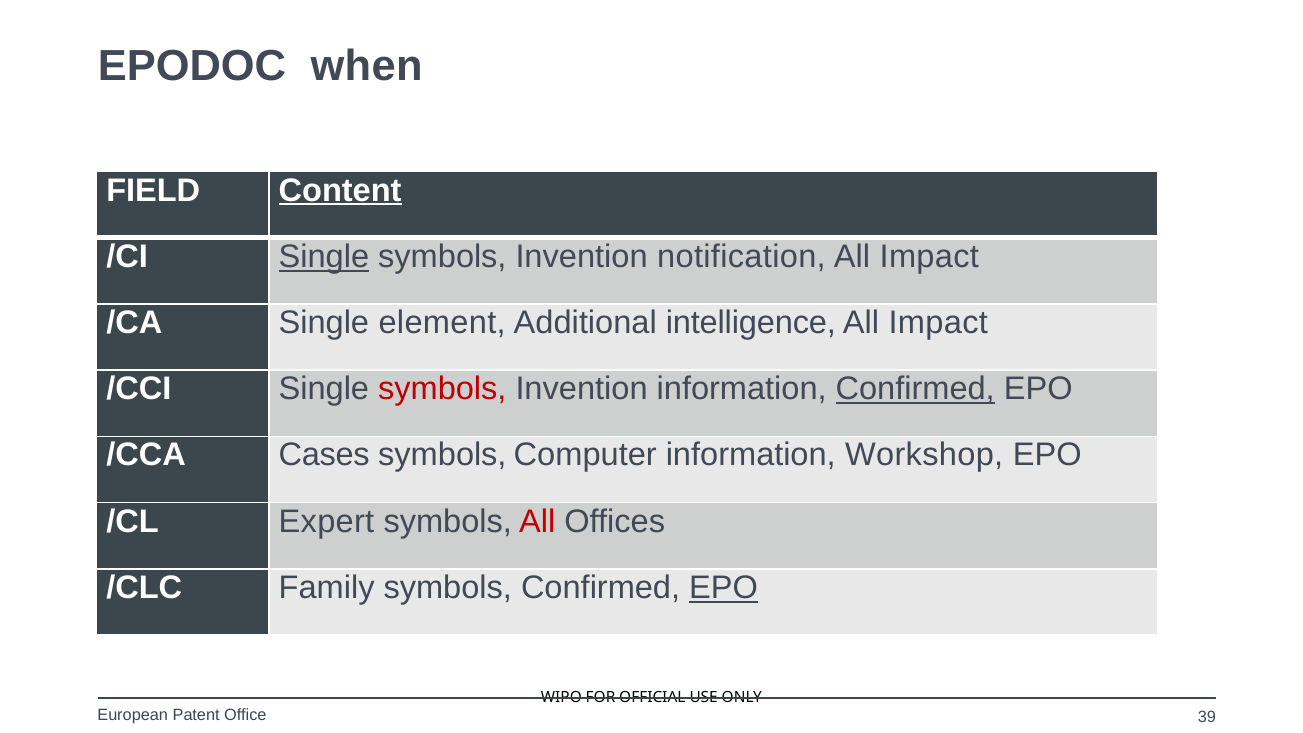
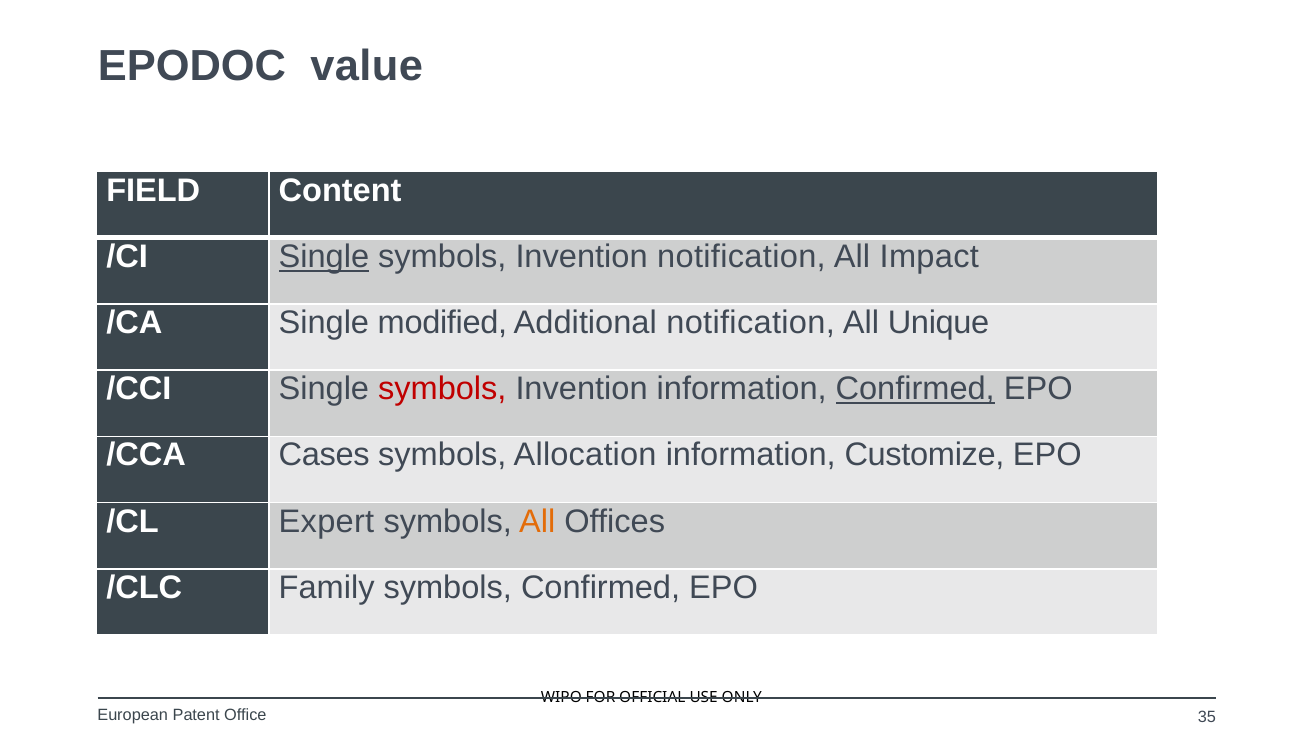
when: when -> value (367, 66)
Content underline: present -> none (340, 190)
element: element -> modified (442, 323)
Additional intelligence: intelligence -> notification (751, 323)
Impact: Impact -> Unique (939, 323)
Computer: Computer -> Allocation (585, 455)
Workshop: Workshop -> Customize (924, 455)
All colour: red -> orange (537, 521)
EPO underline: present -> none (724, 588)
39: 39 -> 35 (1207, 717)
